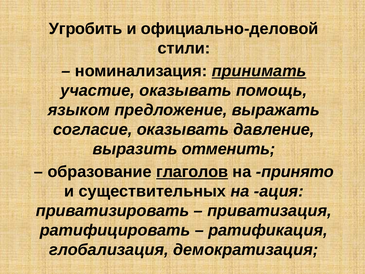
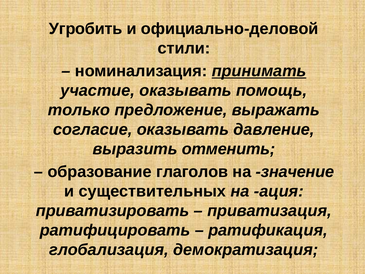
языком: языком -> только (79, 110)
глаголов underline: present -> none (192, 172)
принято: принято -> значение (295, 172)
